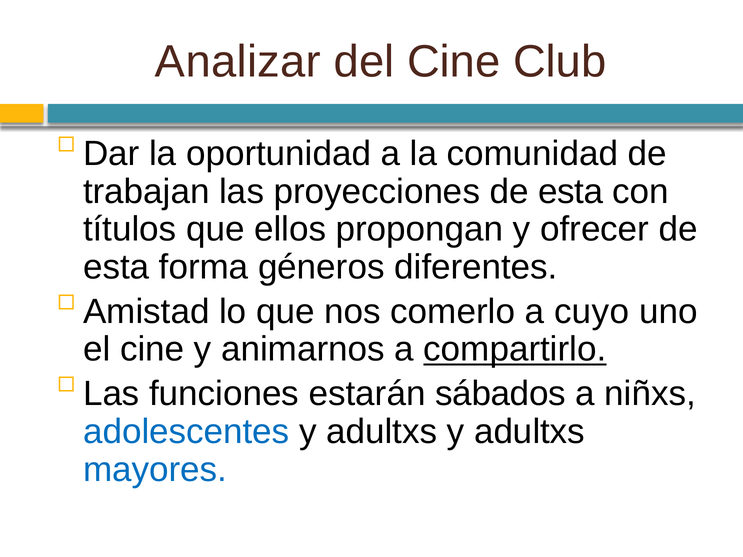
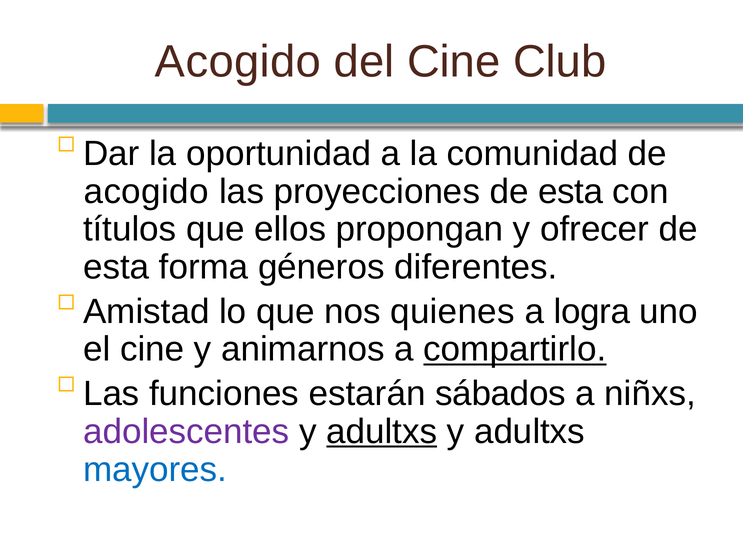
Analizar: Analizar -> Acogido (238, 62)
trabajan: trabajan -> acogido (146, 192)
comerlo: comerlo -> quienes (453, 312)
cuyo: cuyo -> logra (592, 312)
adolescentes colour: blue -> purple (186, 432)
adultxs underline: none -> present (382, 432)
